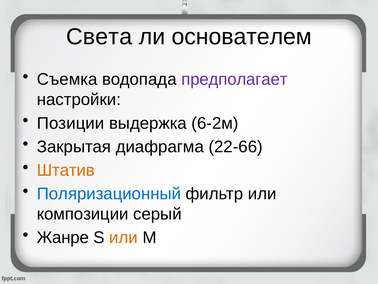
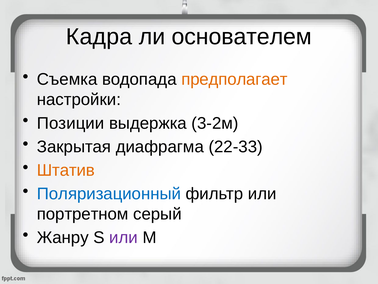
Света: Света -> Кадра (99, 37)
предполагает colour: purple -> orange (234, 79)
6-2м: 6-2м -> 3-2м (215, 123)
22-66: 22-66 -> 22-33 (236, 147)
композиции: композиции -> портретном (83, 214)
Жанре: Жанре -> Жанру (63, 237)
или colour: orange -> purple (124, 237)
